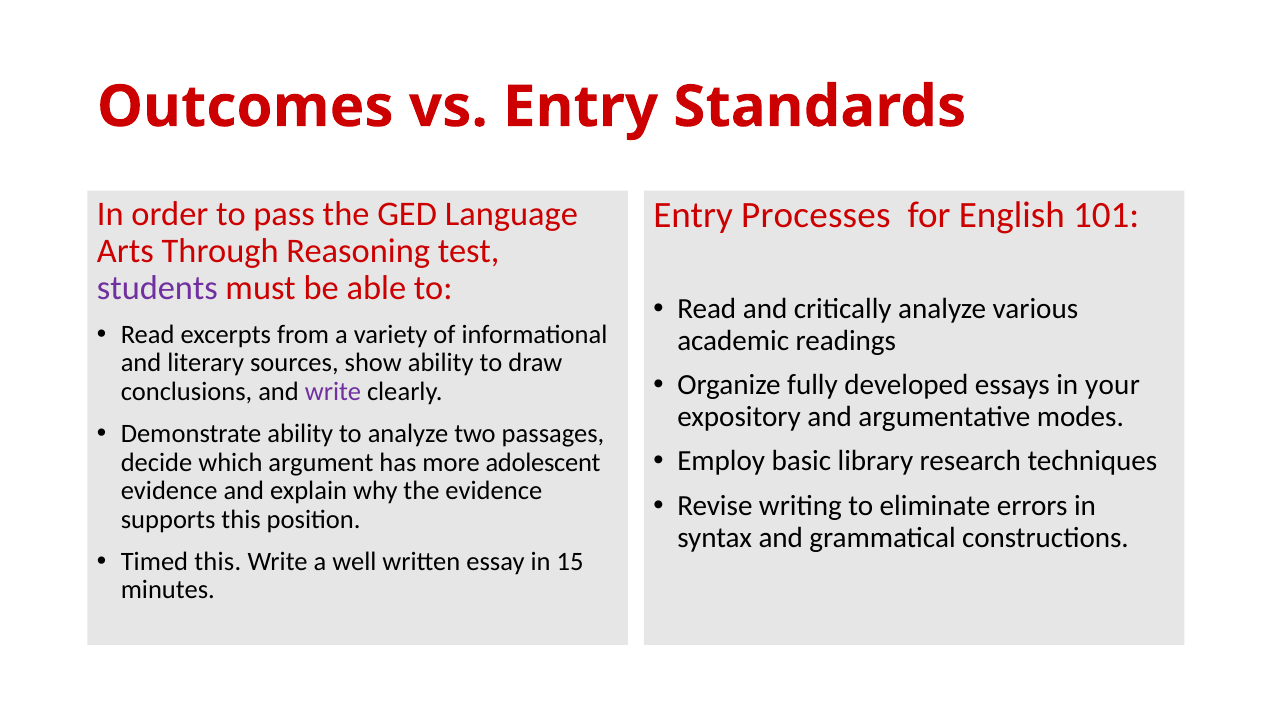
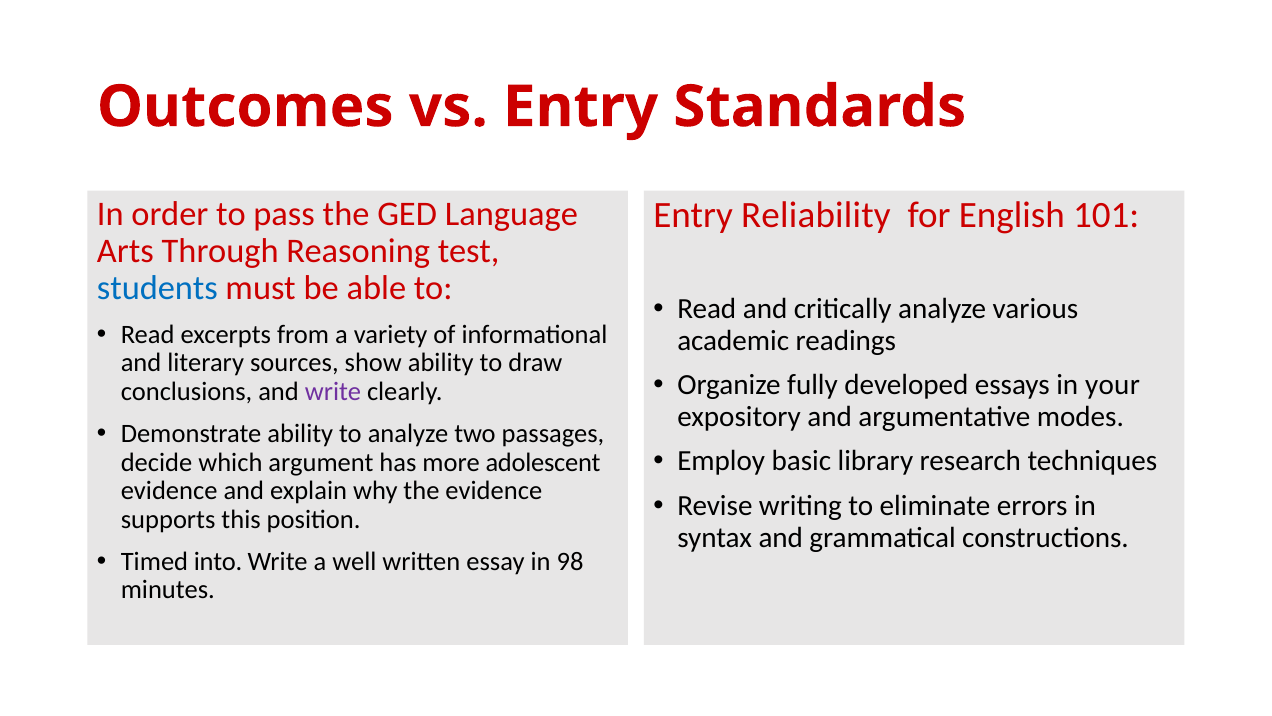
Processes: Processes -> Reliability (816, 215)
students colour: purple -> blue (157, 288)
Timed this: this -> into (218, 561)
15: 15 -> 98 (570, 561)
